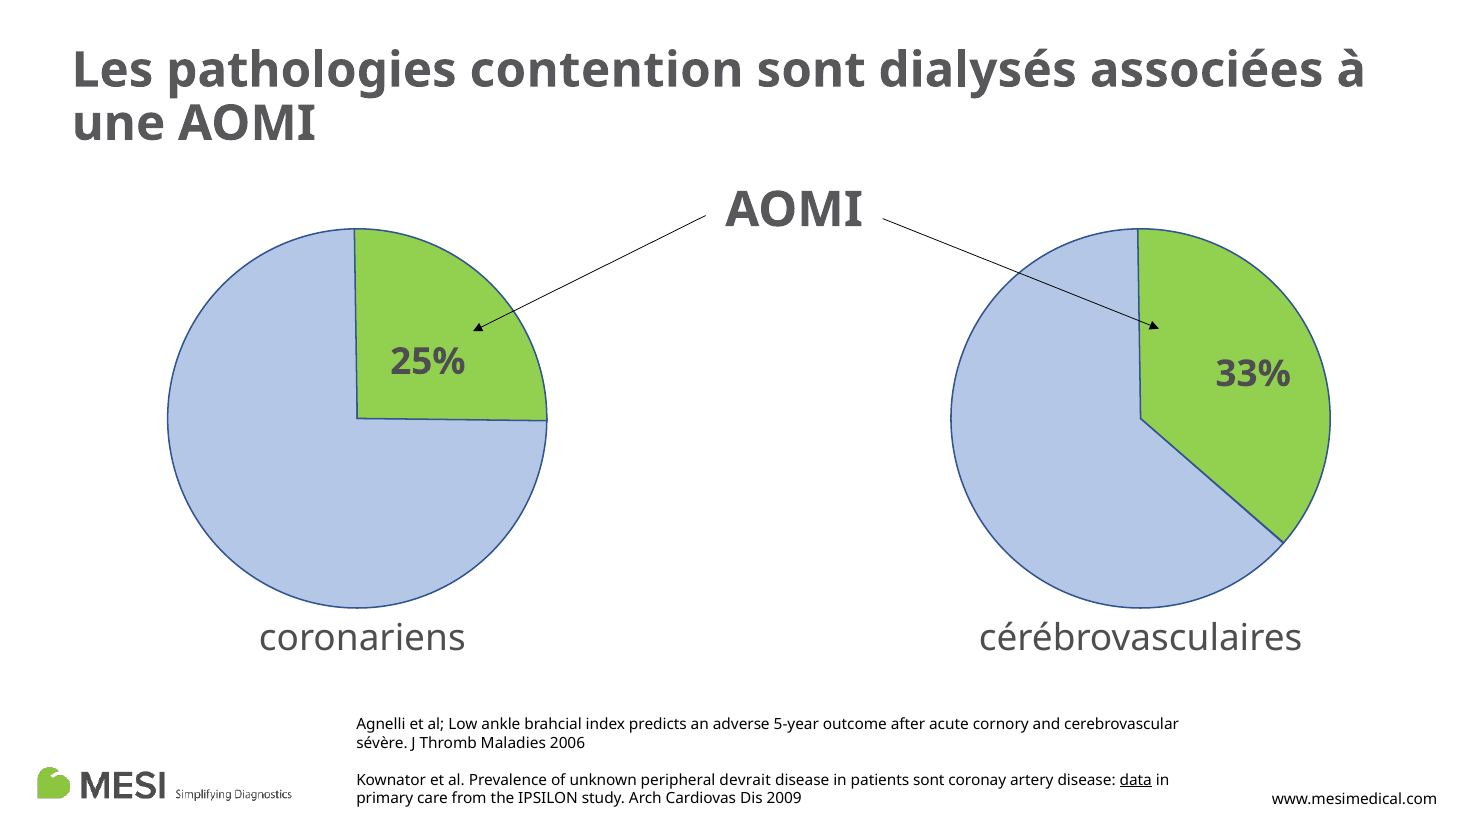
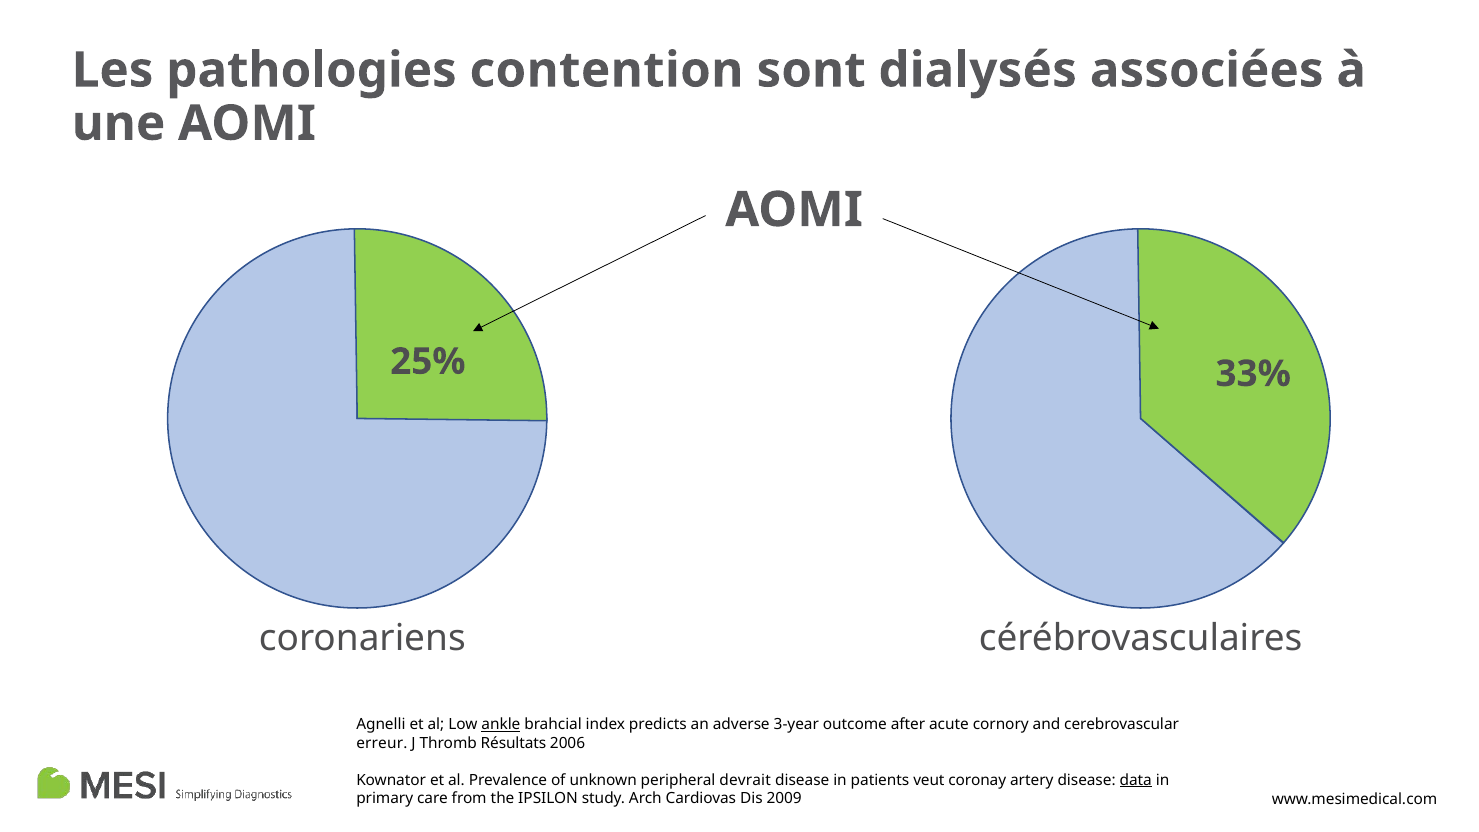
ankle underline: none -> present (501, 725)
5-year: 5-year -> 3-year (796, 725)
sévère: sévère -> erreur (382, 743)
Maladies: Maladies -> Résultats (513, 743)
patients sont: sont -> veut (929, 780)
